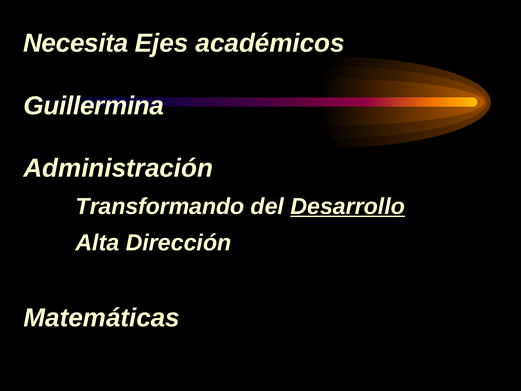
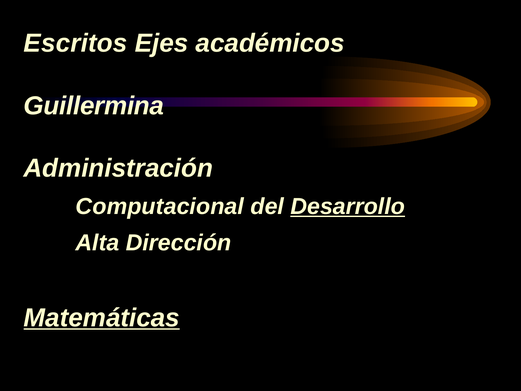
Necesita: Necesita -> Escritos (76, 43)
Transformando: Transformando -> Computacional (160, 206)
Matemáticas underline: none -> present (102, 318)
